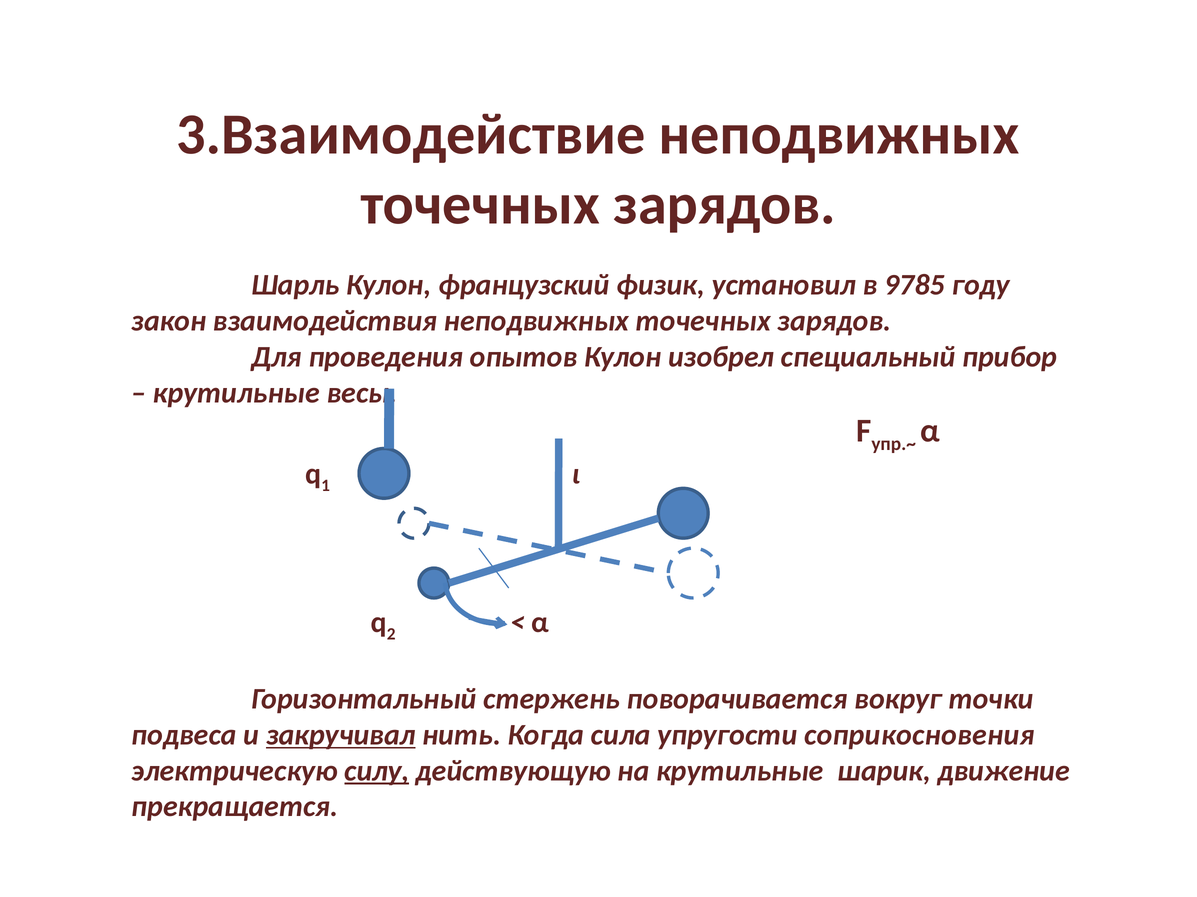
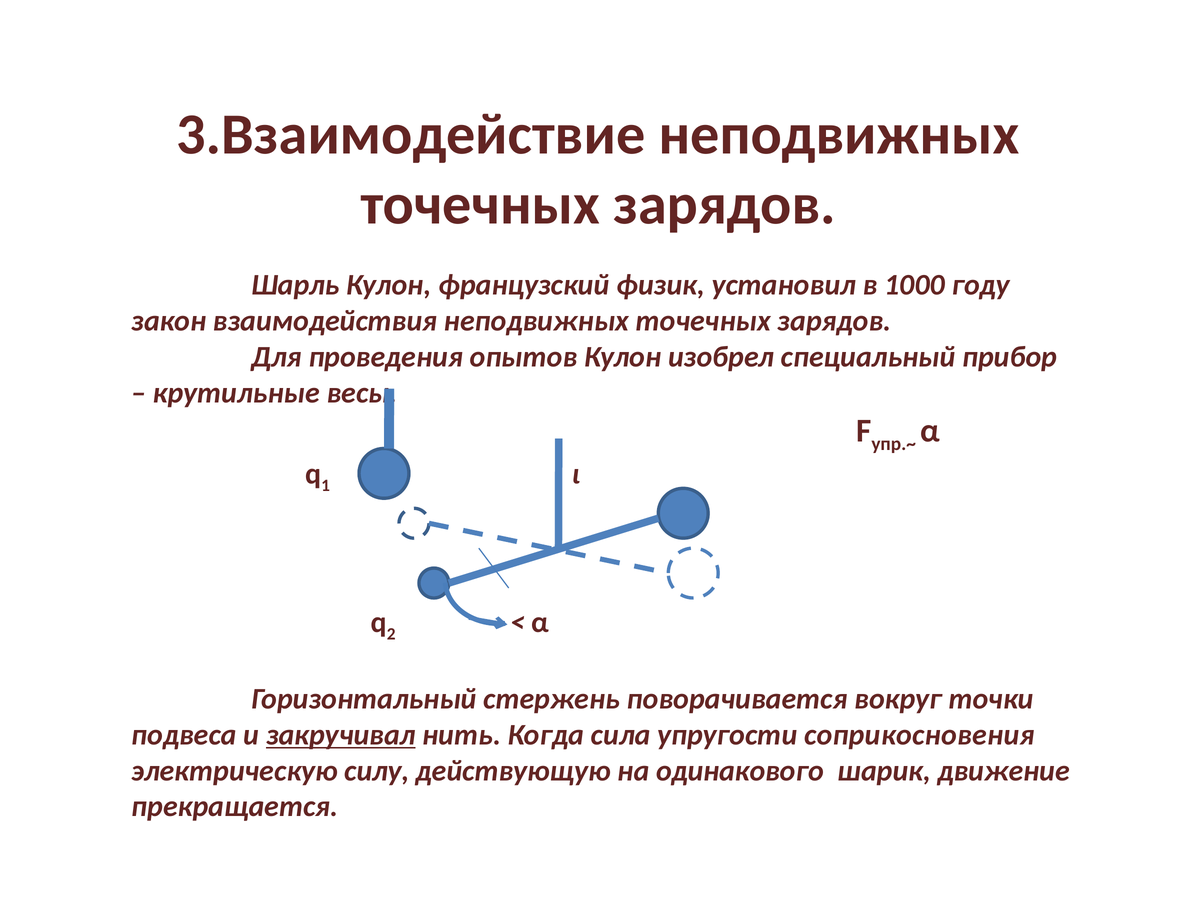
9785: 9785 -> 1000 (915, 285)
силу underline: present -> none (377, 771)
на крутильные: крутильные -> одинакового (740, 771)
